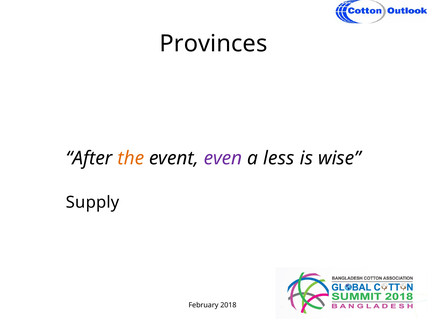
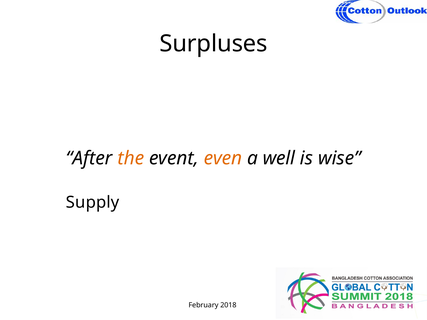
Provinces: Provinces -> Surpluses (214, 44)
even colour: purple -> orange (223, 158)
less: less -> well (279, 158)
